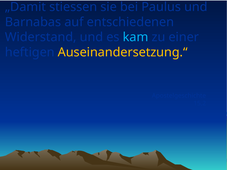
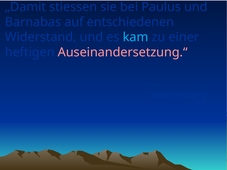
Auseinandersetzung.“ colour: yellow -> pink (123, 52)
